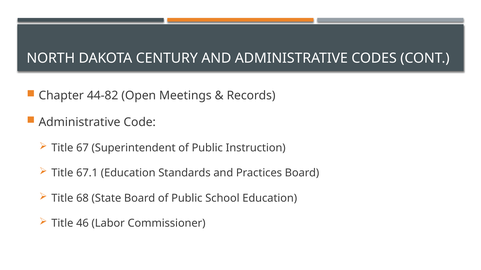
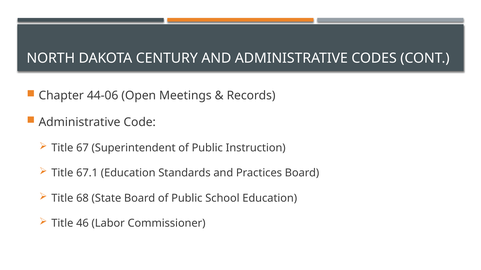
44-82: 44-82 -> 44-06 (103, 96)
